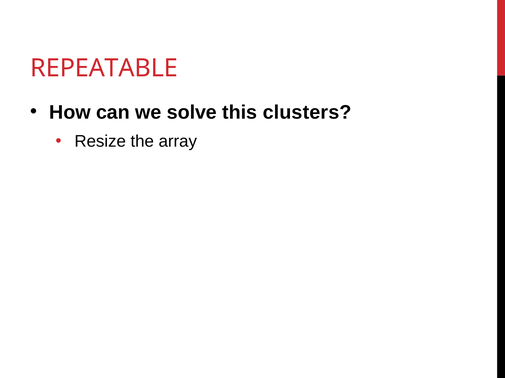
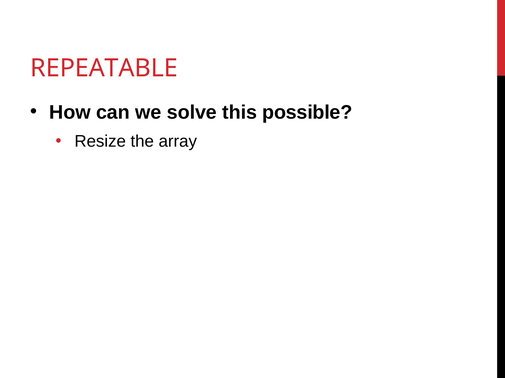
clusters: clusters -> possible (307, 112)
